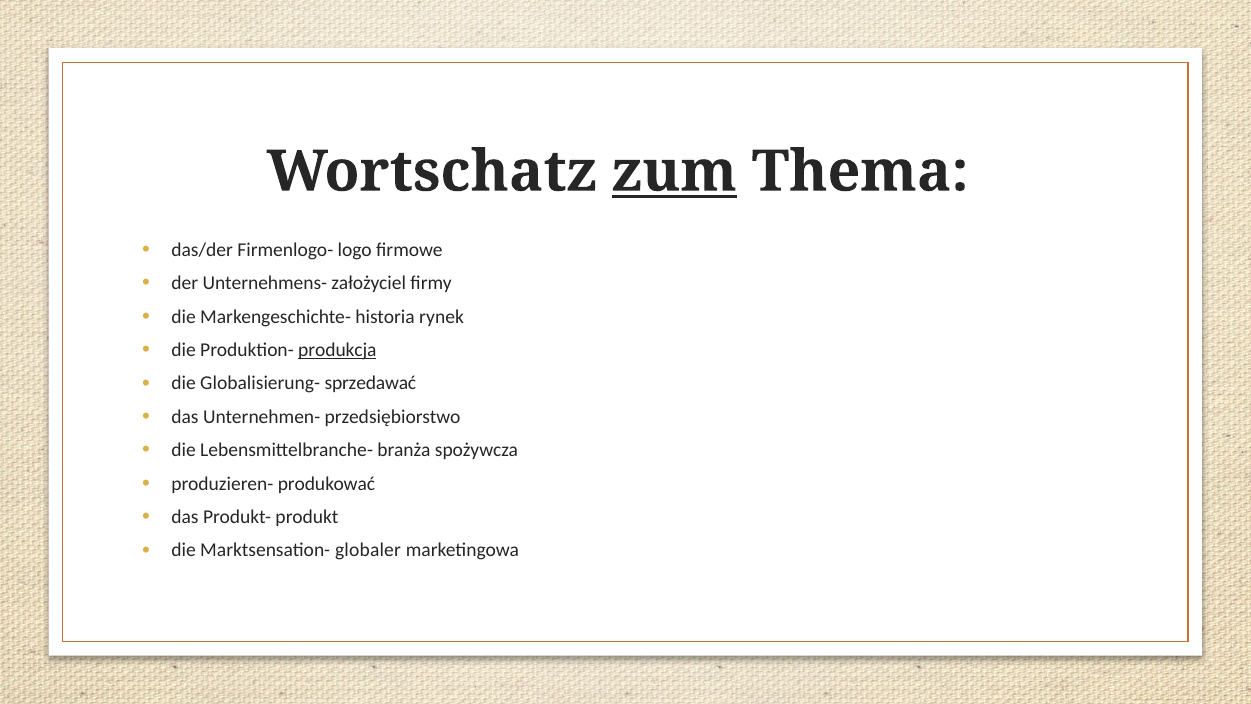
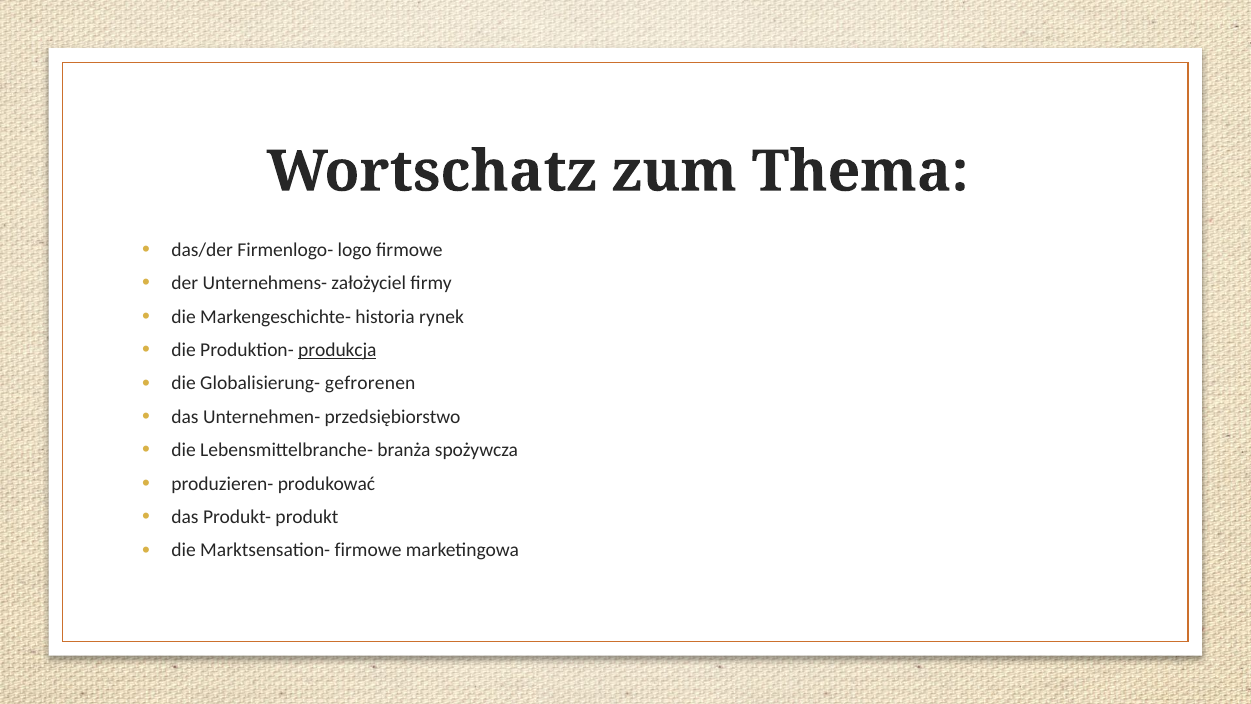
zum underline: present -> none (674, 172)
sprzedawać: sprzedawać -> gefrorenen (370, 383)
Marktsensation- globaler: globaler -> firmowe (368, 550)
